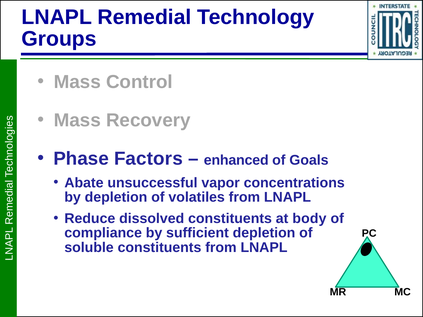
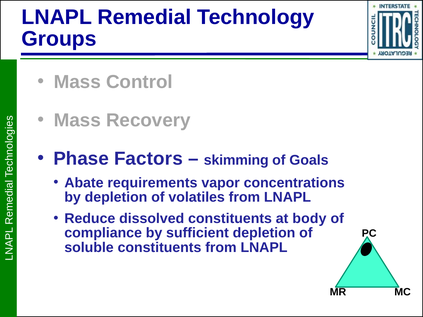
enhanced: enhanced -> skimming (236, 160)
unsuccessful: unsuccessful -> requirements (152, 183)
